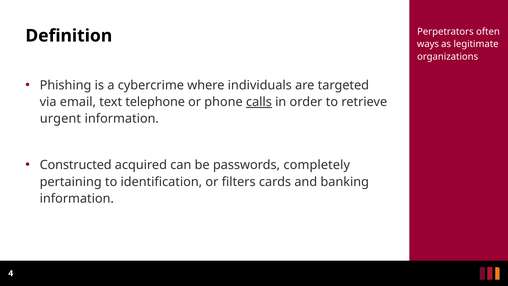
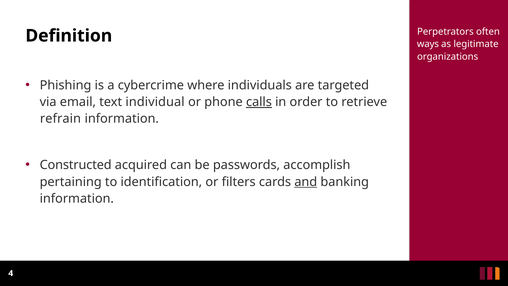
telephone: telephone -> individual (155, 102)
urgent: urgent -> refrain (60, 119)
completely: completely -> accomplish (317, 165)
and underline: none -> present (306, 182)
